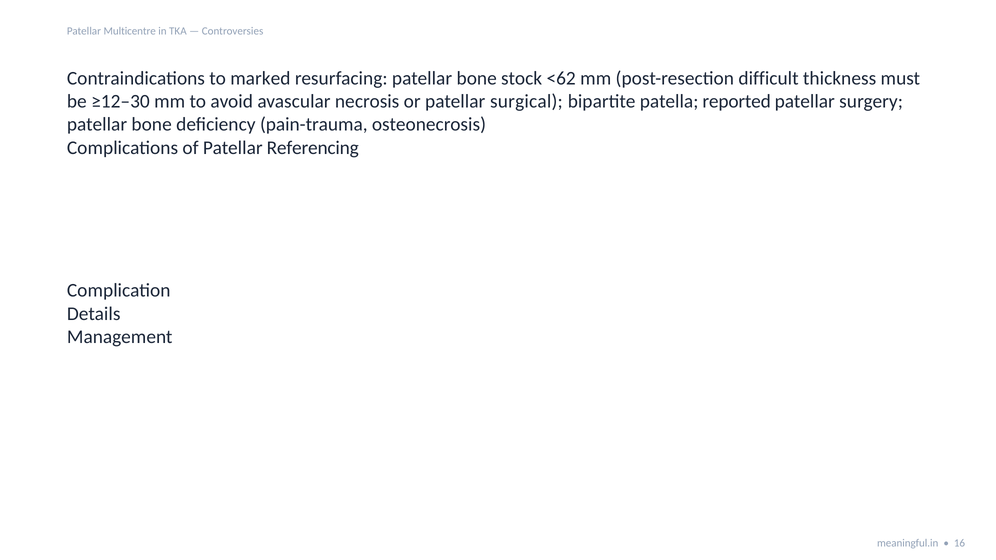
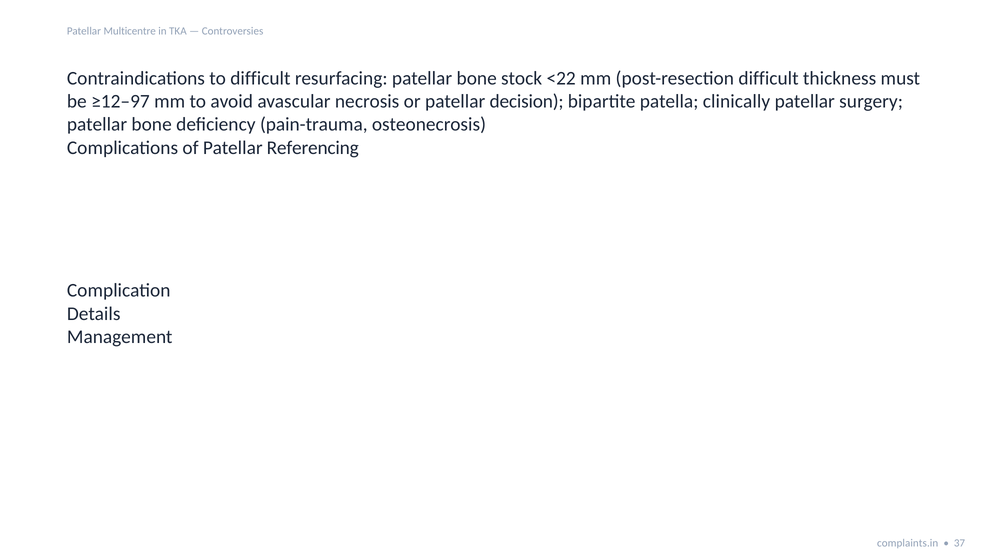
to marked: marked -> difficult (260, 78)
<62: <62 -> <22 (561, 78)
≥12–30: ≥12–30 -> ≥12–97 (120, 101)
surgical: surgical -> decision (527, 101)
reported: reported -> clinically (737, 101)
meaningful.in: meaningful.in -> complaints.in (908, 544)
16: 16 -> 37 (959, 544)
